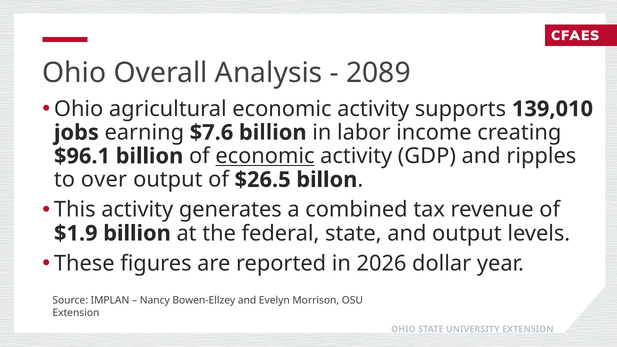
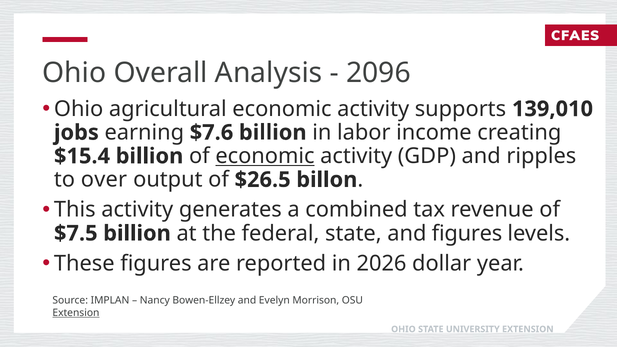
2089: 2089 -> 2096 (378, 73)
$96.1: $96.1 -> $15.4 (82, 156)
$1.9: $1.9 -> $7.5 (76, 233)
and output: output -> figures (467, 233)
Extension underline: none -> present (76, 313)
